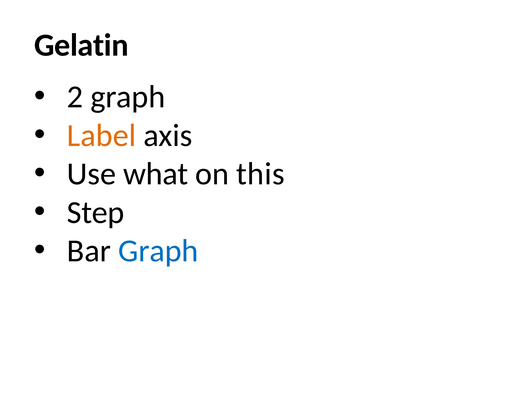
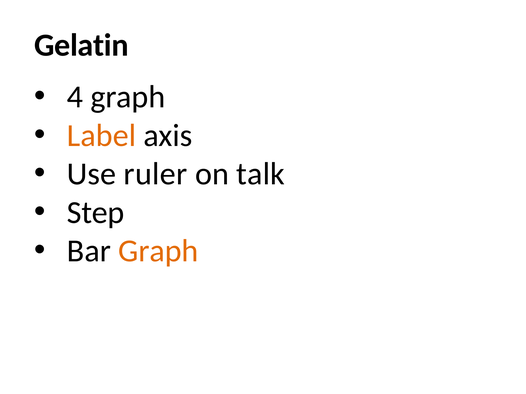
2: 2 -> 4 (75, 97)
what: what -> ruler (155, 174)
this: this -> talk (261, 174)
Graph colour: blue -> orange (158, 251)
